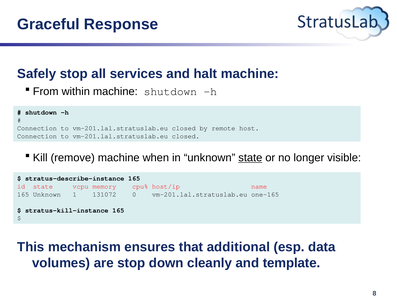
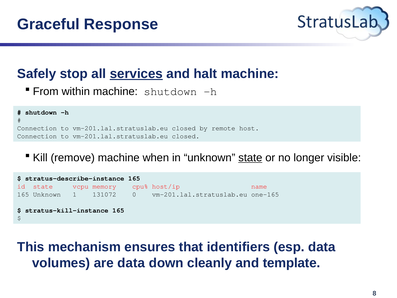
services underline: none -> present (136, 74)
additional: additional -> identifiers (238, 247)
are stop: stop -> data (131, 263)
